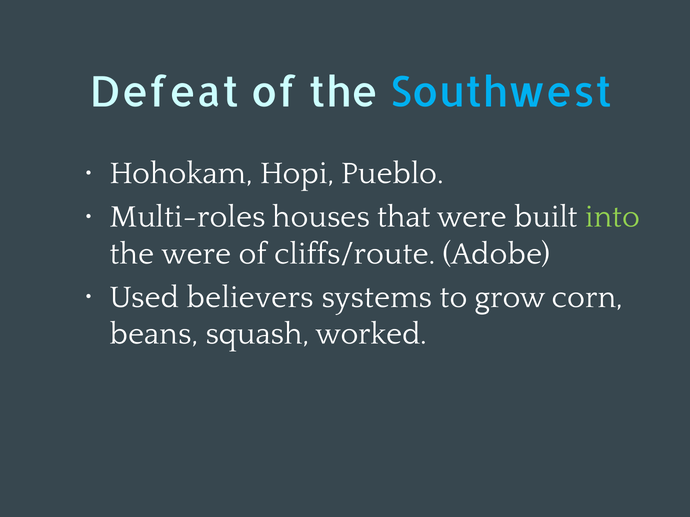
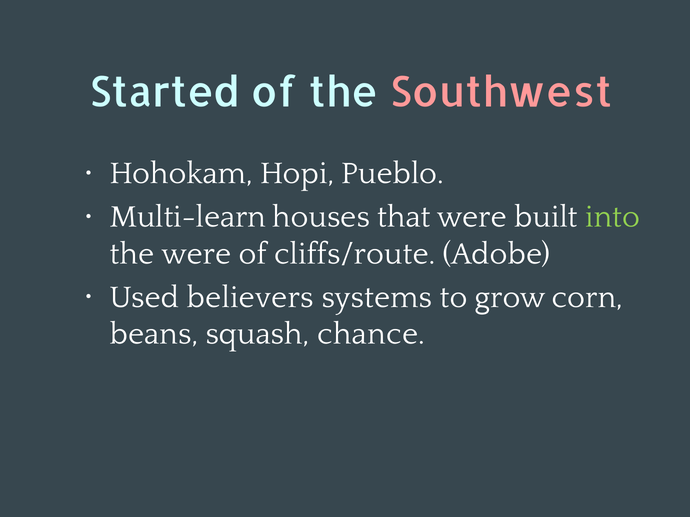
Defeat: Defeat -> Started (165, 93)
Southwest colour: light blue -> pink (501, 93)
Multi-roles: Multi-roles -> Multi-learn (188, 217)
worked: worked -> chance (371, 334)
